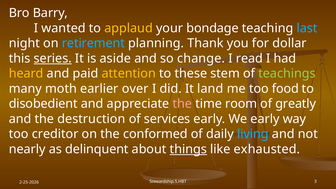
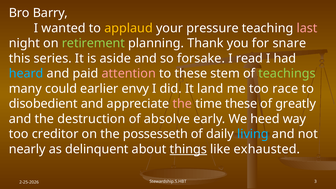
bondage: bondage -> pressure (213, 28)
last colour: light blue -> pink (307, 28)
retirement colour: light blue -> light green (93, 43)
dollar: dollar -> snare (289, 43)
series underline: present -> none (53, 58)
change: change -> forsake (201, 58)
heard colour: yellow -> light blue (26, 74)
attention colour: yellow -> pink (129, 74)
moth: moth -> could (61, 89)
over: over -> envy (135, 89)
food: food -> race (285, 89)
time room: room -> these (241, 104)
services: services -> absolve (167, 119)
We early: early -> heed (265, 119)
conformed: conformed -> possesseth (155, 134)
